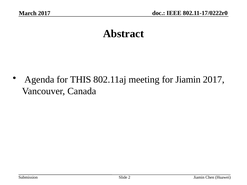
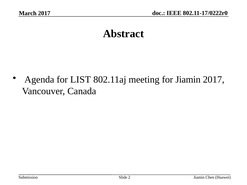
THIS: THIS -> LIST (81, 80)
